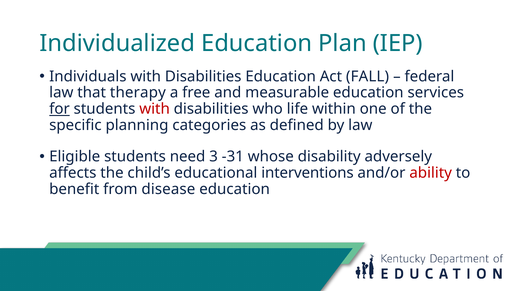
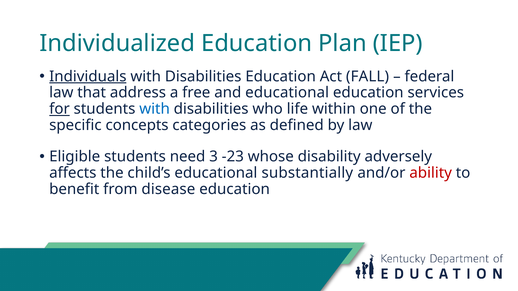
Individuals underline: none -> present (88, 76)
therapy: therapy -> address (138, 93)
and measurable: measurable -> educational (287, 93)
with colour: red -> blue (155, 109)
planning: planning -> concepts (137, 125)
-31: -31 -> -23 (233, 157)
interventions: interventions -> substantially (307, 173)
